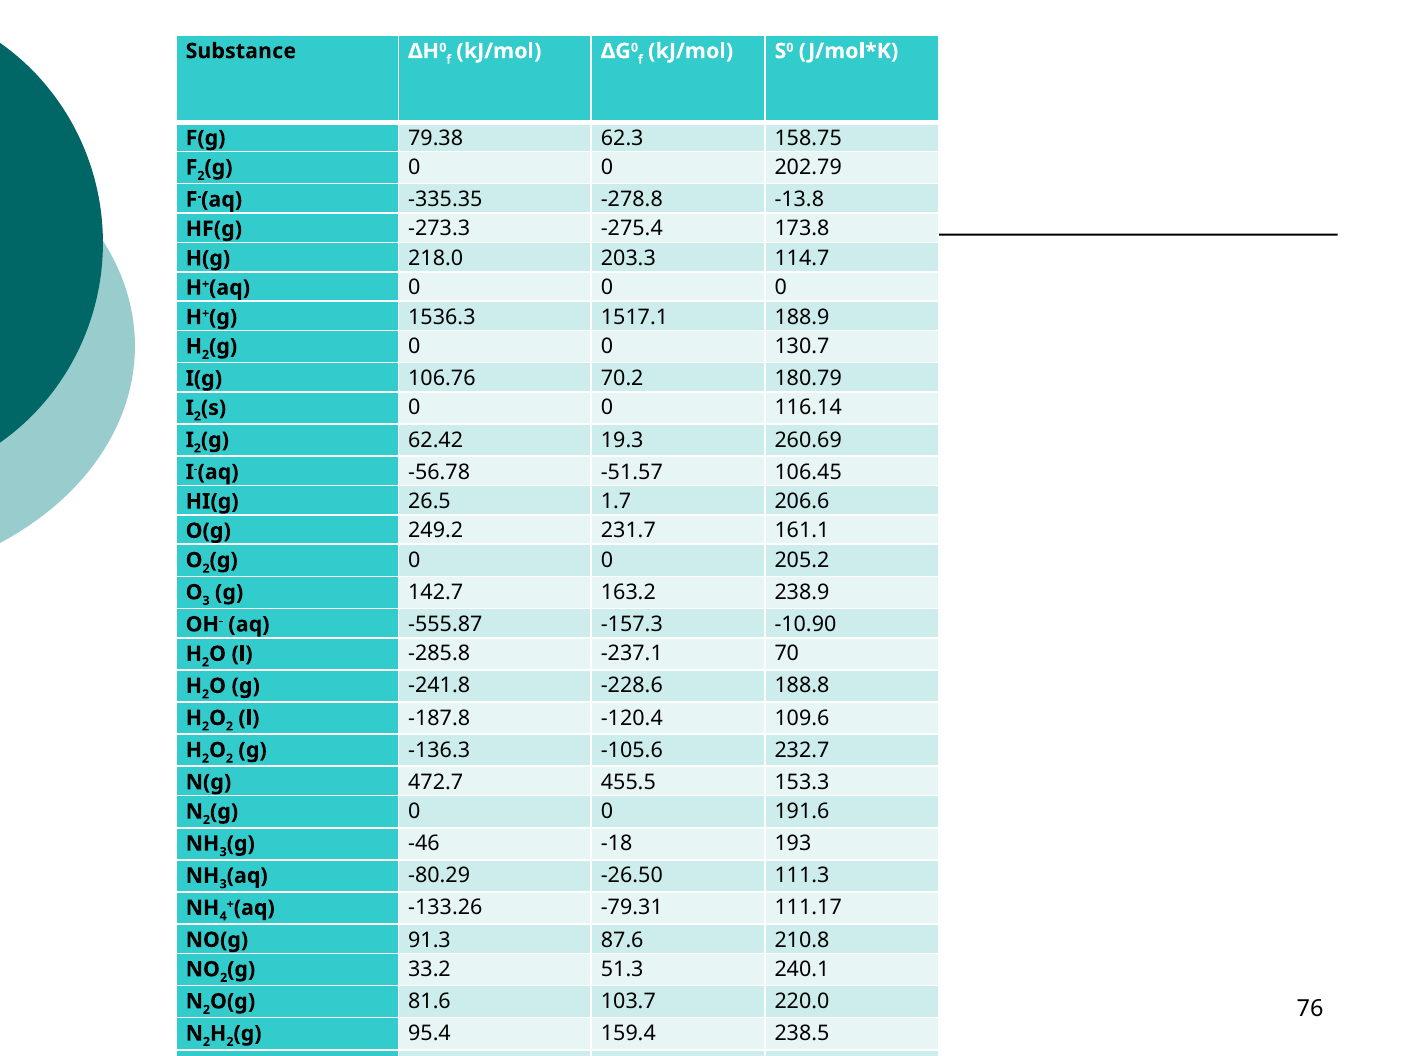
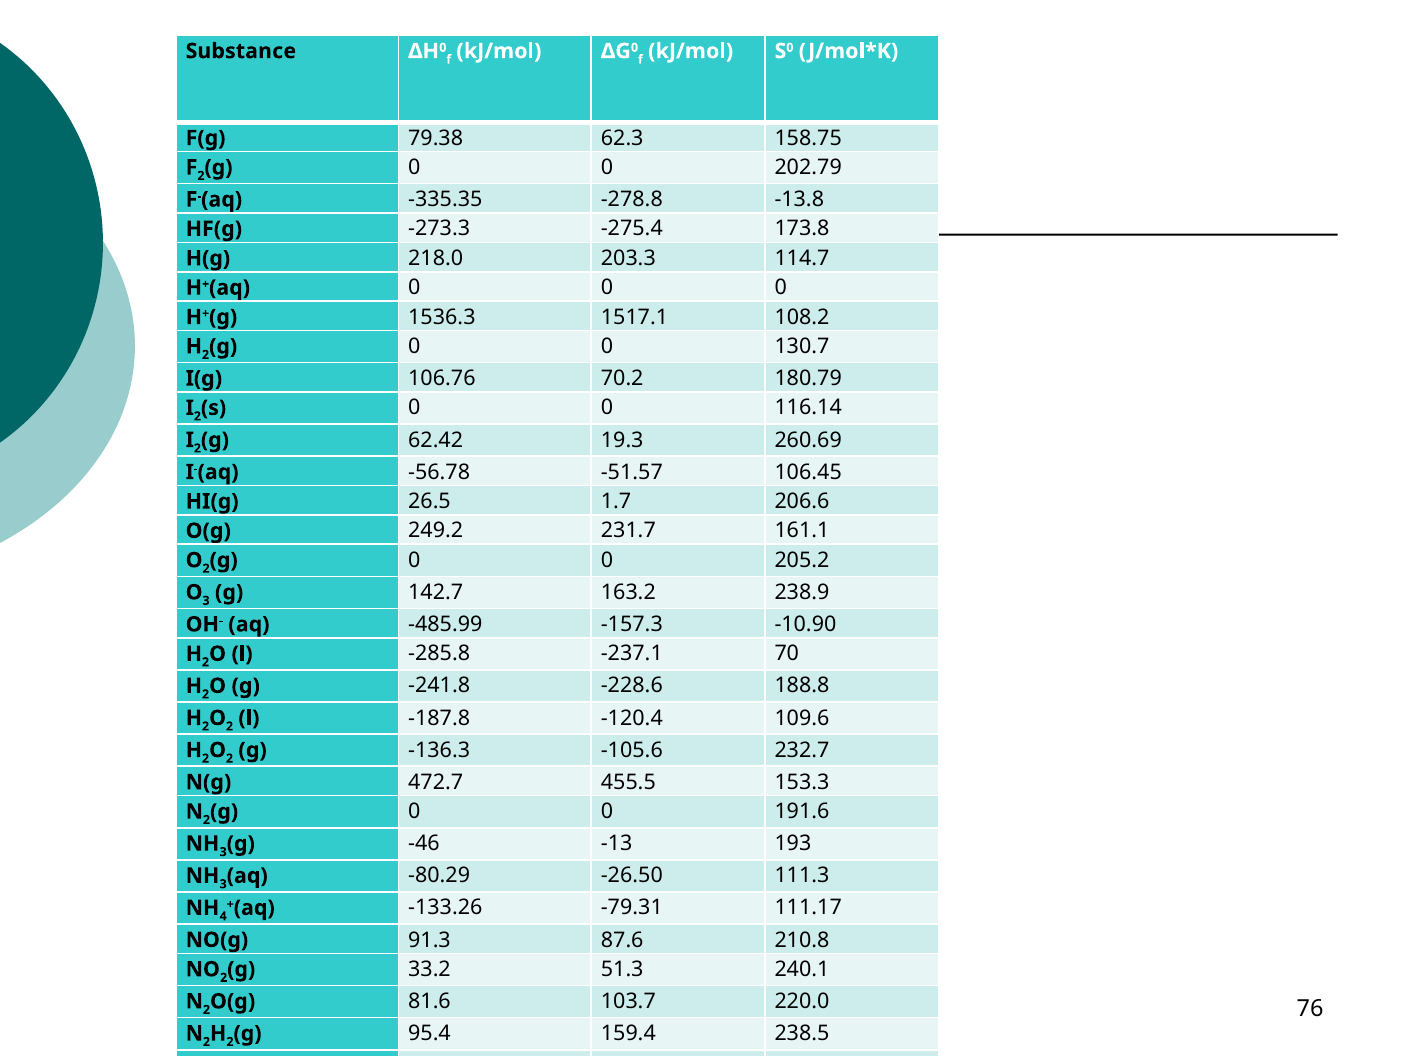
188.9: 188.9 -> 108.2 (802, 317)
-555.87: -555.87 -> -485.99 (445, 624)
-18: -18 -> -13 (617, 844)
